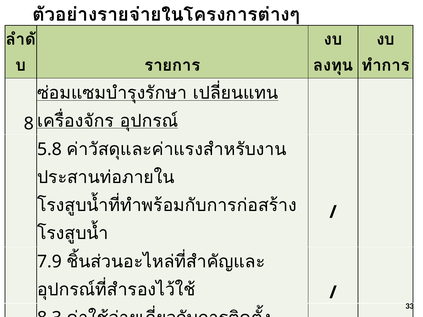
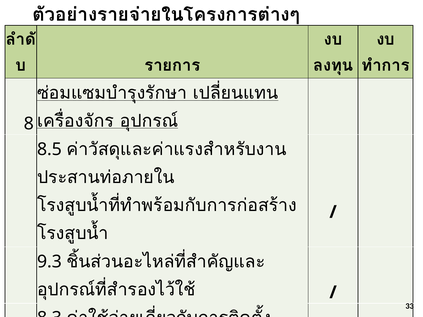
5.8: 5.8 -> 8.5 (50, 149)
7.9: 7.9 -> 9.3 (50, 262)
